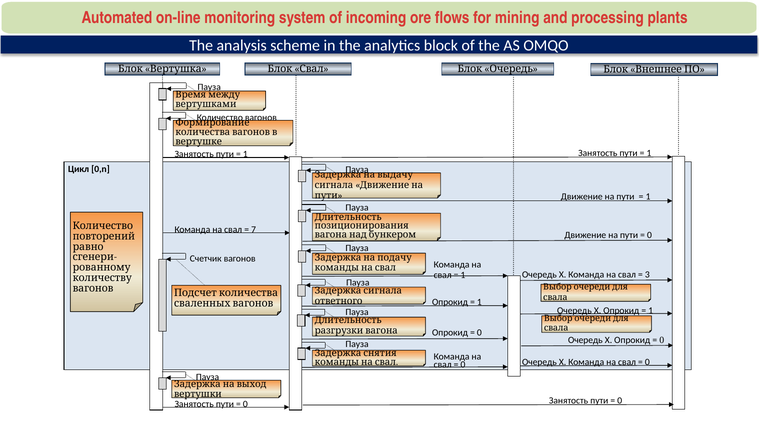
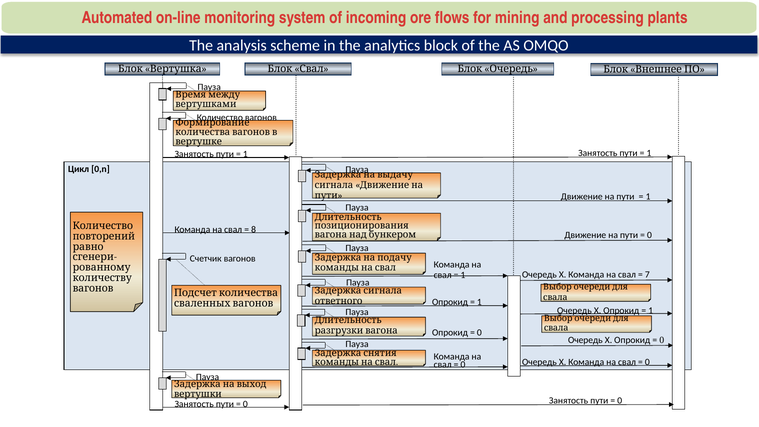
7: 7 -> 8 (254, 230)
3: 3 -> 7 (647, 275)
